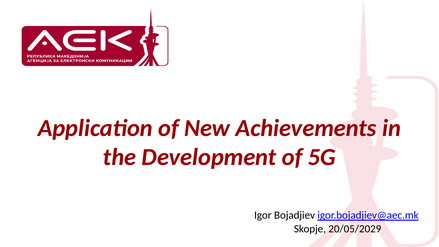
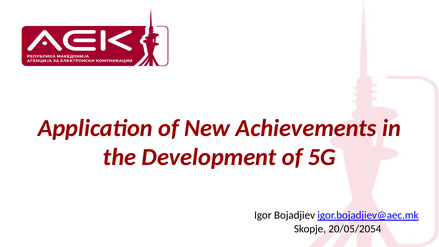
20/05/2029: 20/05/2029 -> 20/05/2054 (355, 229)
